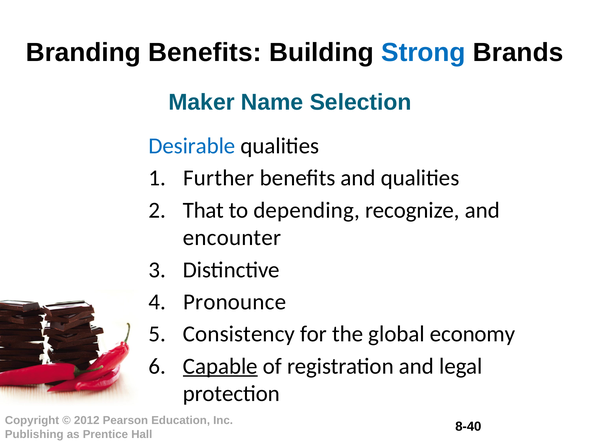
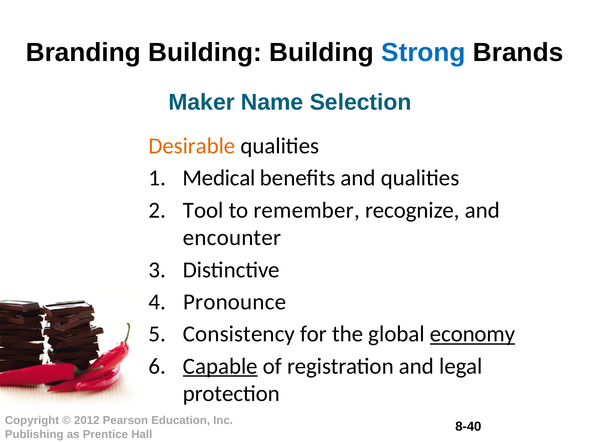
Branding Benefits: Benefits -> Building (205, 52)
Desirable colour: blue -> orange (192, 146)
Further: Further -> Medical (219, 178)
That: That -> Tool (203, 210)
depending: depending -> remember (307, 210)
economy underline: none -> present (473, 334)
